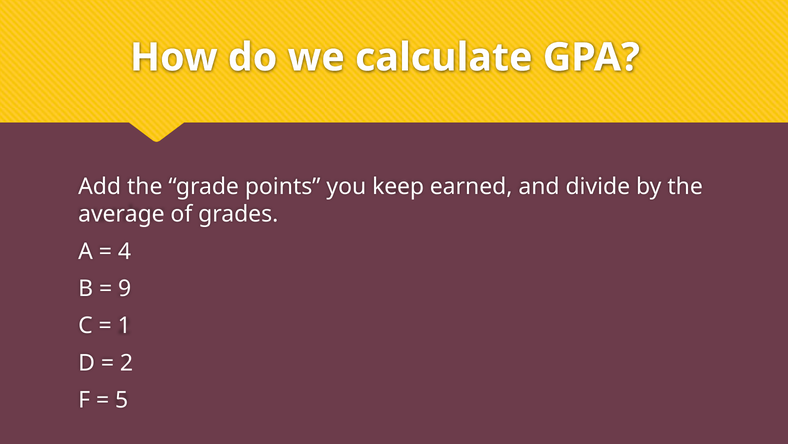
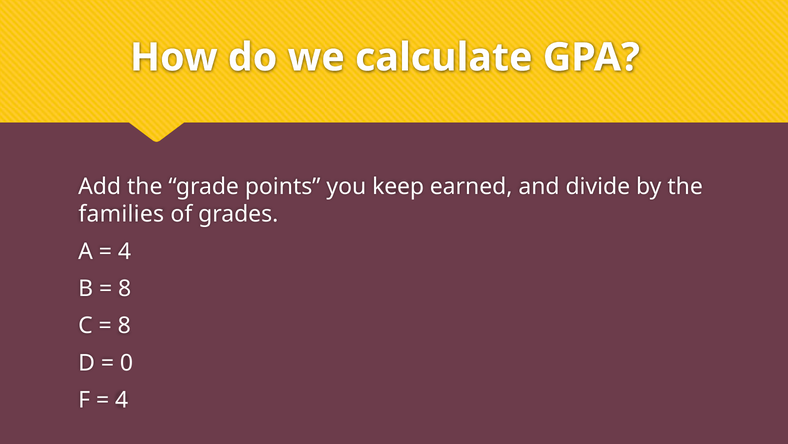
average: average -> families (121, 214)
9: 9 -> 8 (125, 288)
1: 1 -> 8 (124, 325)
2: 2 -> 0 (127, 362)
5: 5 -> 4 (122, 400)
